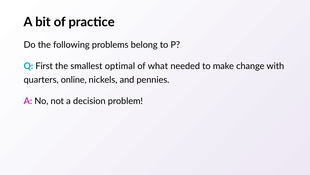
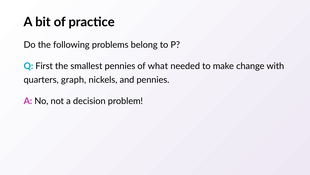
smallest optimal: optimal -> pennies (120, 66)
online: online -> graph (74, 79)
